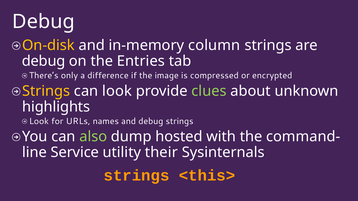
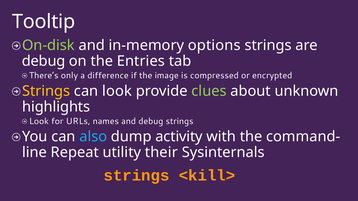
Debug: Debug -> Tooltip (44, 22)
On-disk colour: yellow -> light green (48, 45)
column: column -> options (214, 45)
also colour: light green -> light blue (93, 137)
hosted: hosted -> activity (179, 137)
Service: Service -> Repeat (75, 153)
<this>: <this> -> <kill> (207, 176)
